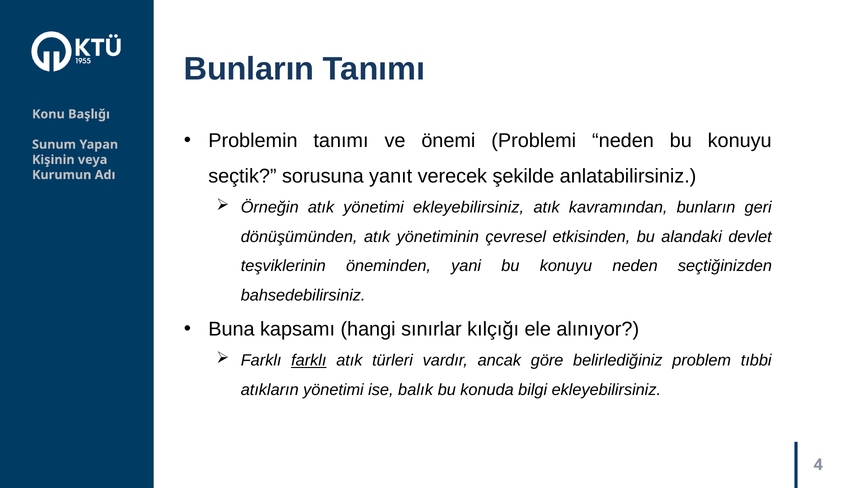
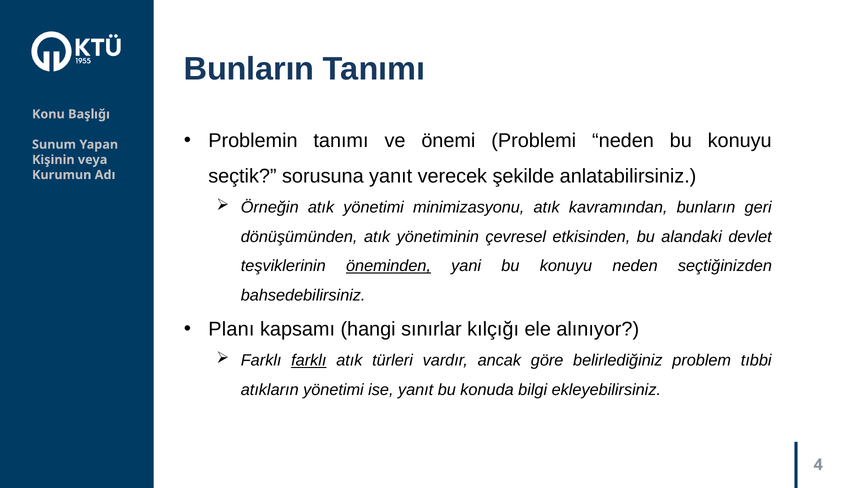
yönetimi ekleyebilirsiniz: ekleyebilirsiniz -> minimizasyonu (469, 208)
öneminden underline: none -> present (389, 266)
Buna: Buna -> Planı (231, 329)
ise balık: balık -> yanıt (416, 390)
